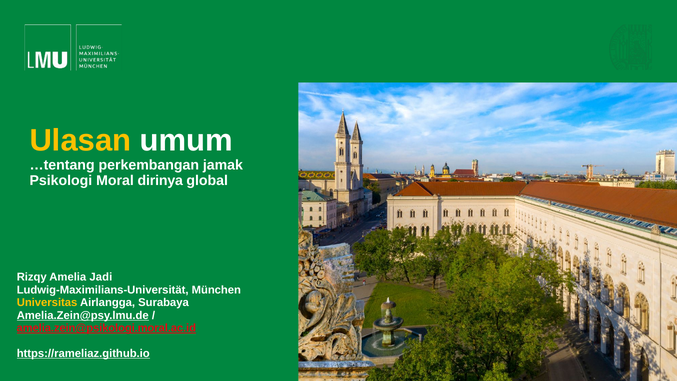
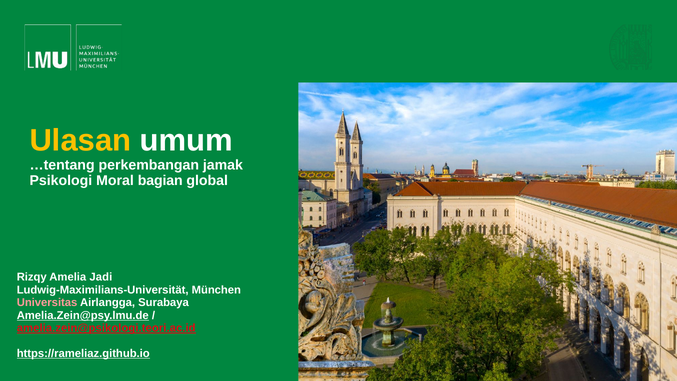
dirinya: dirinya -> bagian (160, 180)
Universitas colour: yellow -> pink (47, 302)
amelia.zein@psikologi.moral.ac.id: amelia.zein@psikologi.moral.ac.id -> amelia.zein@psikologi.teori.ac.id (106, 328)
